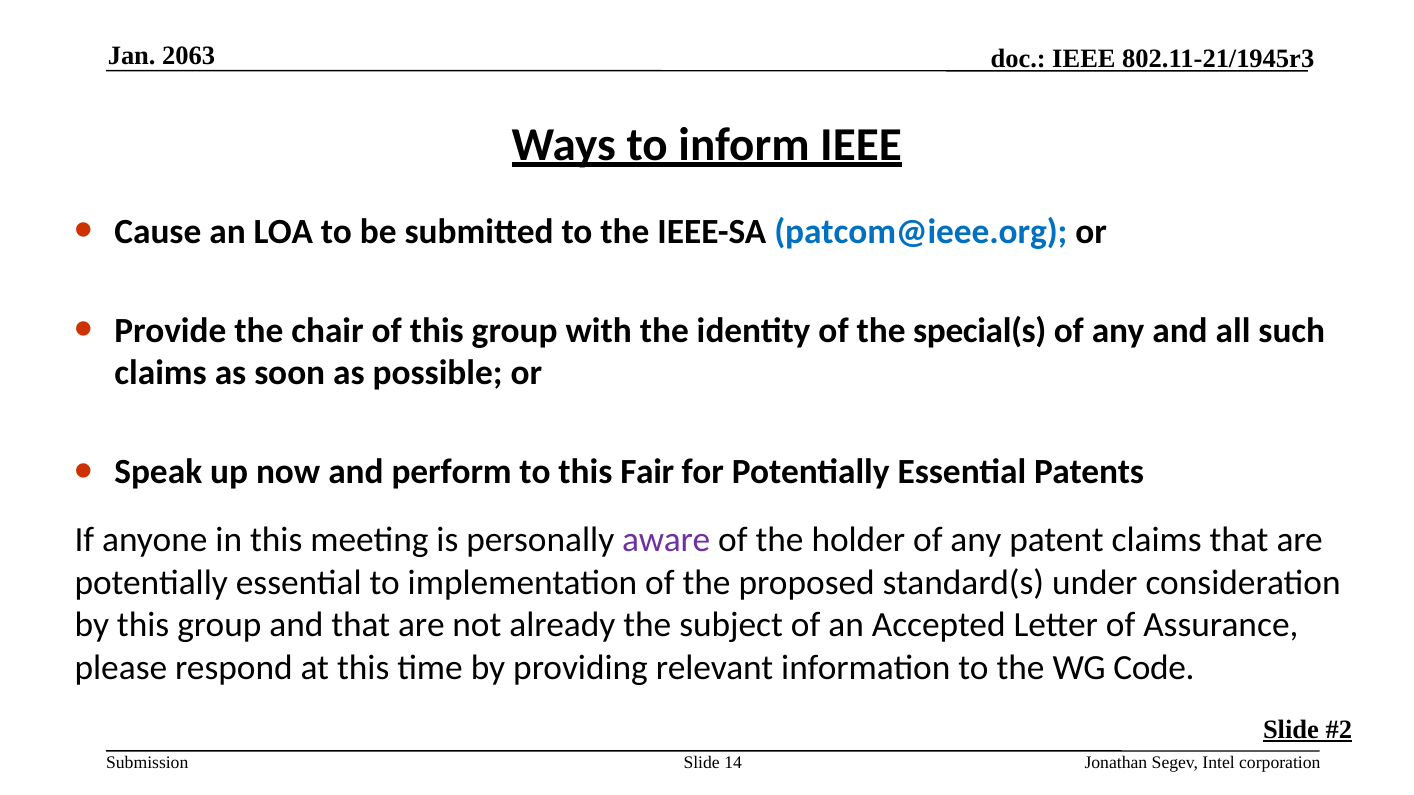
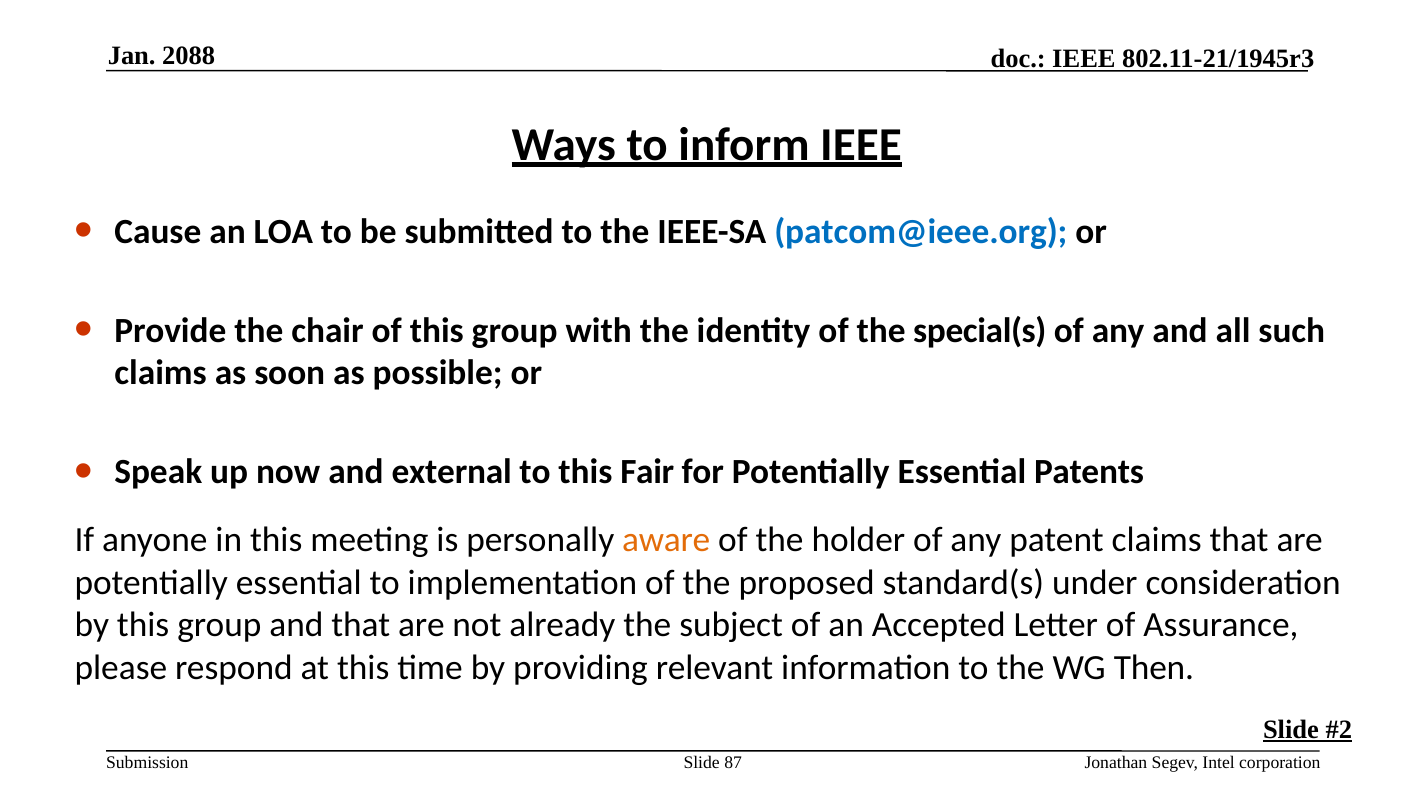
2063: 2063 -> 2088 (189, 56)
perform: perform -> external (452, 472)
aware colour: purple -> orange (666, 541)
Code: Code -> Then (1154, 668)
14: 14 -> 87 (733, 763)
